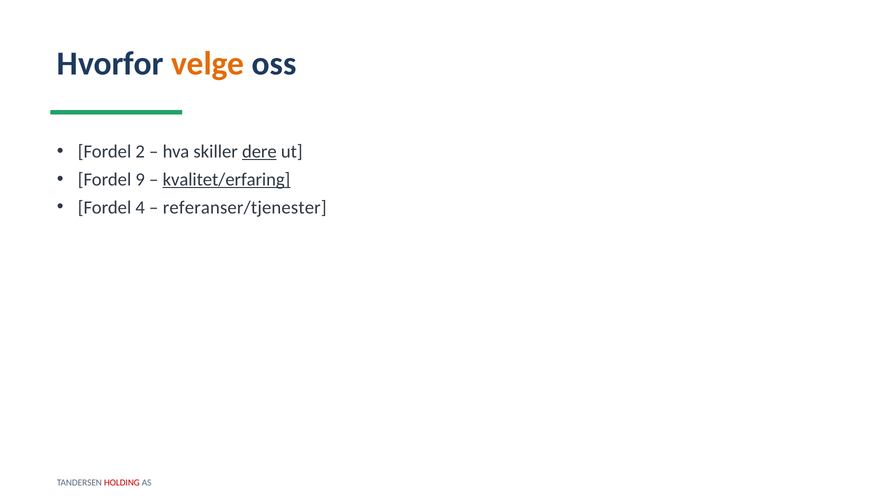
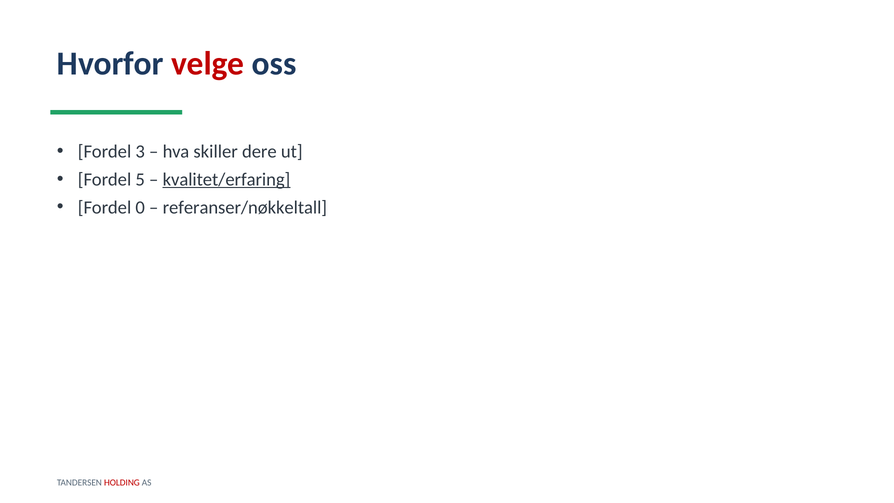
velge colour: orange -> red (208, 64)
2: 2 -> 3 (140, 151)
dere underline: present -> none (259, 151)
9: 9 -> 5 (140, 179)
4: 4 -> 0 (140, 207)
referanser/tjenester: referanser/tjenester -> referanser/nøkkeltall (245, 207)
